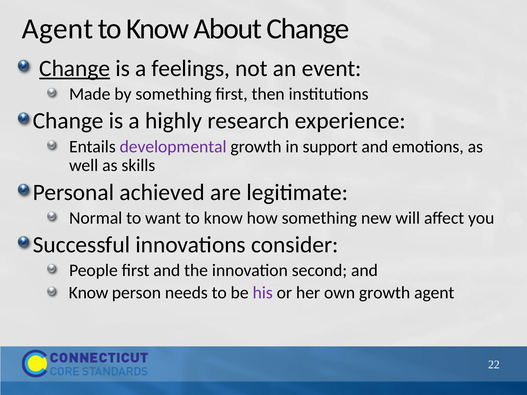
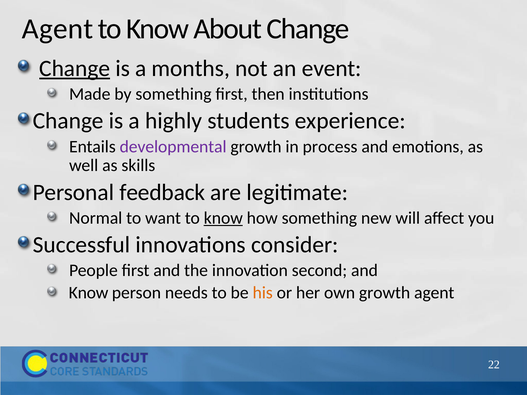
feelings: feelings -> months (191, 68)
research: research -> students (249, 121)
support: support -> process (330, 147)
achieved: achieved -> feedback (162, 192)
know underline: none -> present (223, 218)
his colour: purple -> orange (263, 293)
